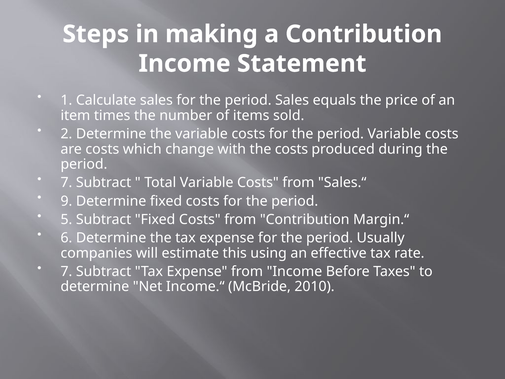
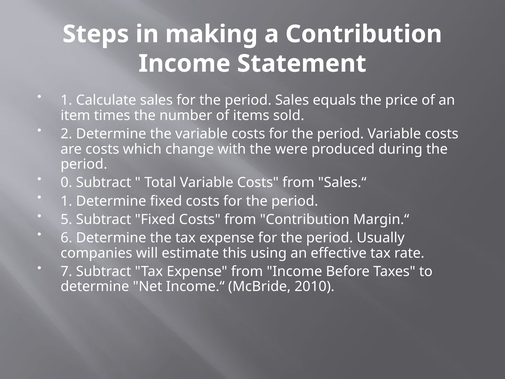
the costs: costs -> were (291, 149)
7: 7 -> 0 (66, 183)
9: 9 -> 1 (66, 201)
